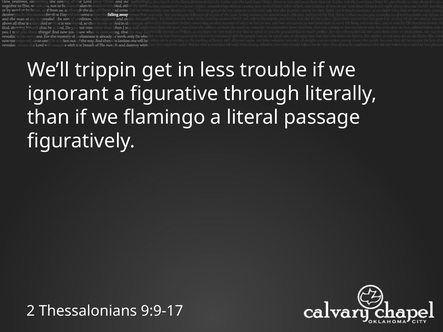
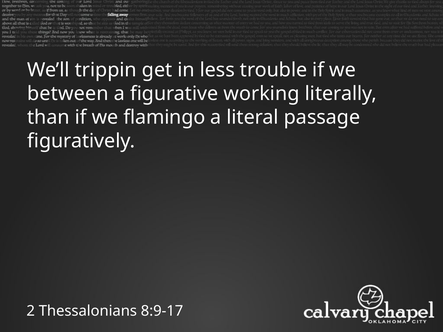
ignorant: ignorant -> between (68, 94)
through: through -> working (262, 94)
9:9-17: 9:9-17 -> 8:9-17 (162, 311)
